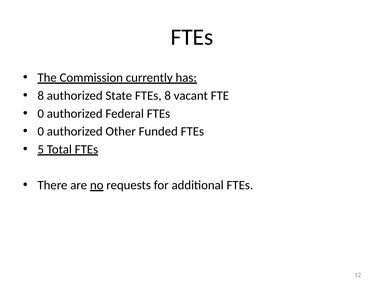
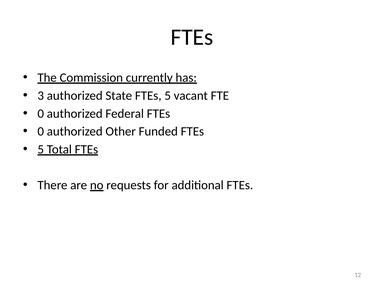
8: 8 -> 3 (41, 96)
FTEs 8: 8 -> 5 (168, 96)
